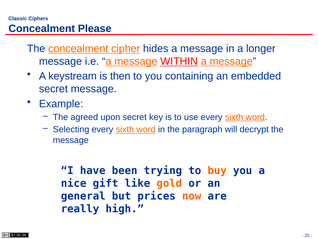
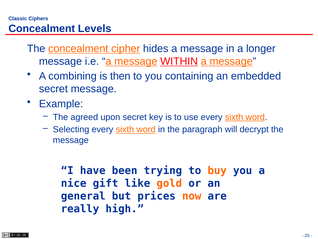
Please: Please -> Levels (95, 29)
keystream: keystream -> combining (73, 76)
